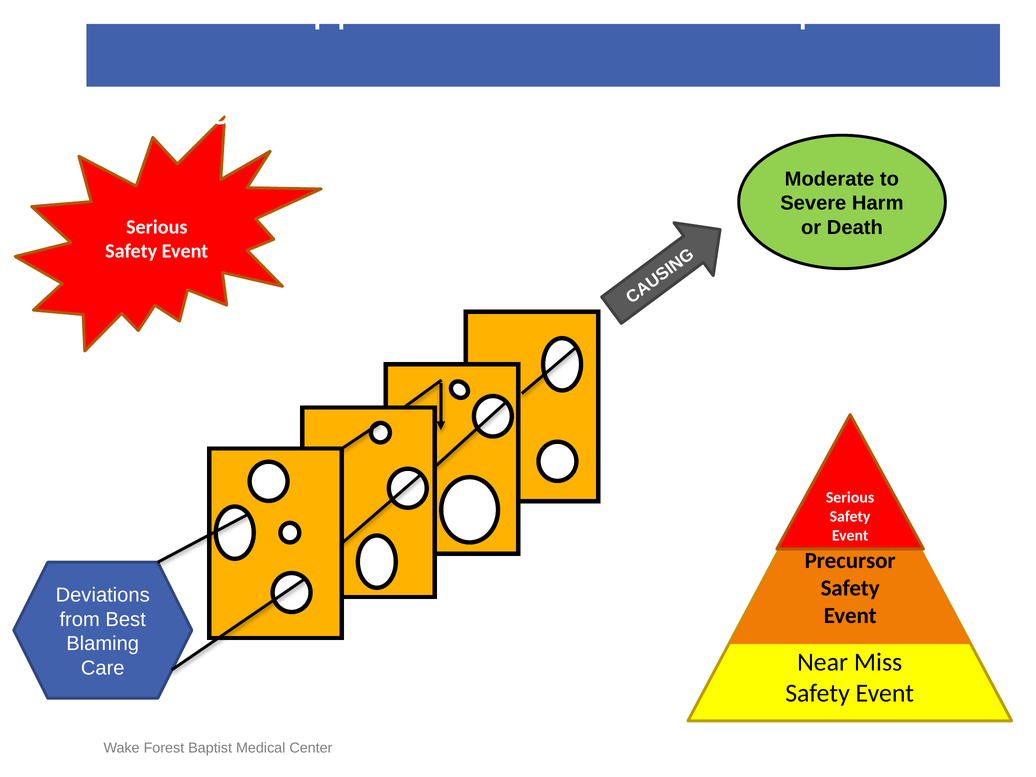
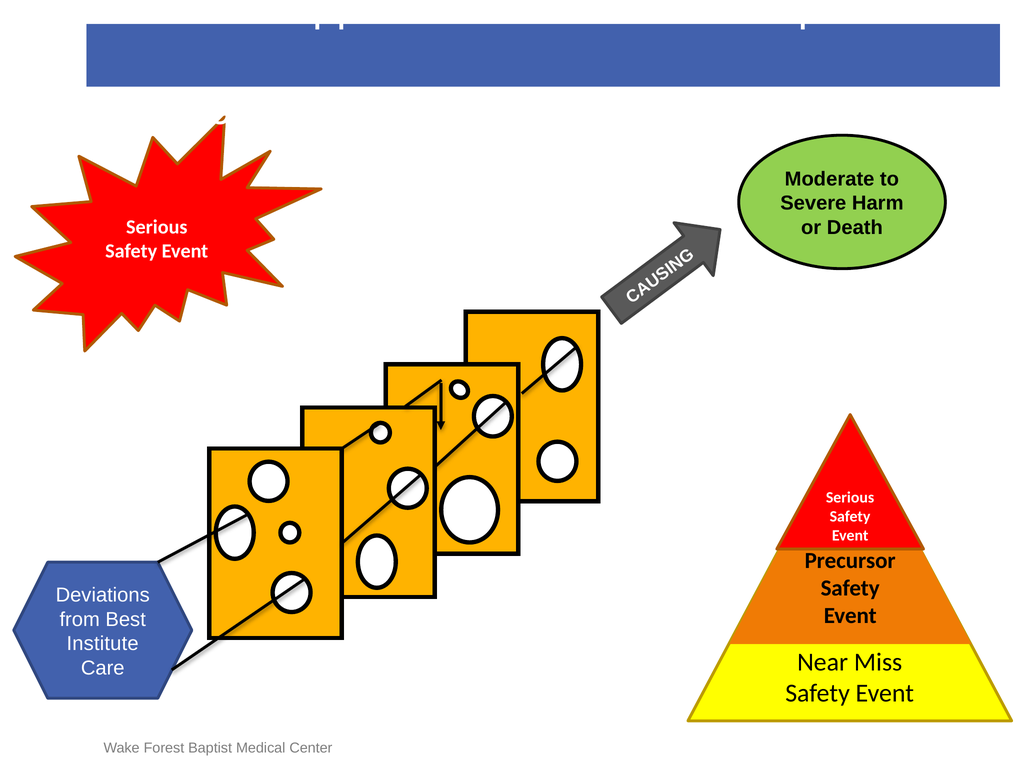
Blaming: Blaming -> Institute (103, 644)
